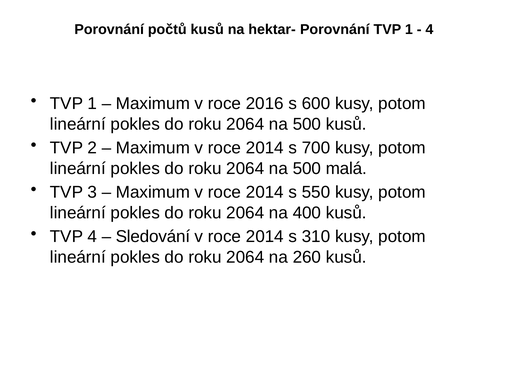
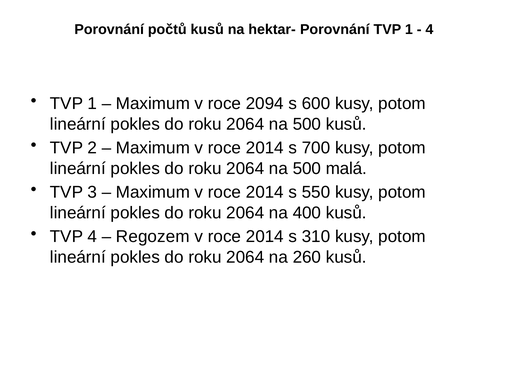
2016: 2016 -> 2094 (265, 104)
Sledování: Sledování -> Regozem (153, 237)
